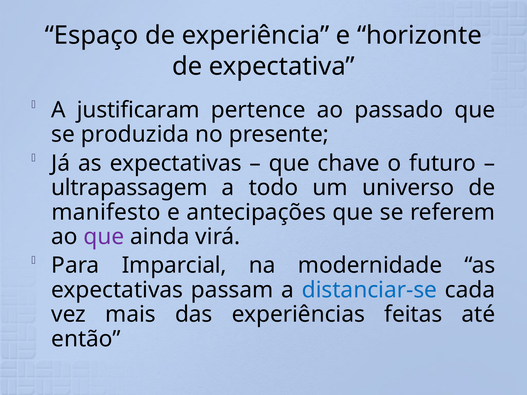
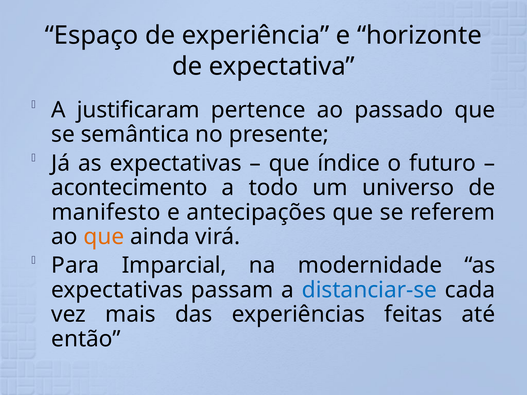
produzida: produzida -> semântica (135, 135)
chave: chave -> índice (349, 163)
ultrapassagem: ultrapassagem -> acontecimento (129, 188)
que colour: purple -> orange (104, 237)
